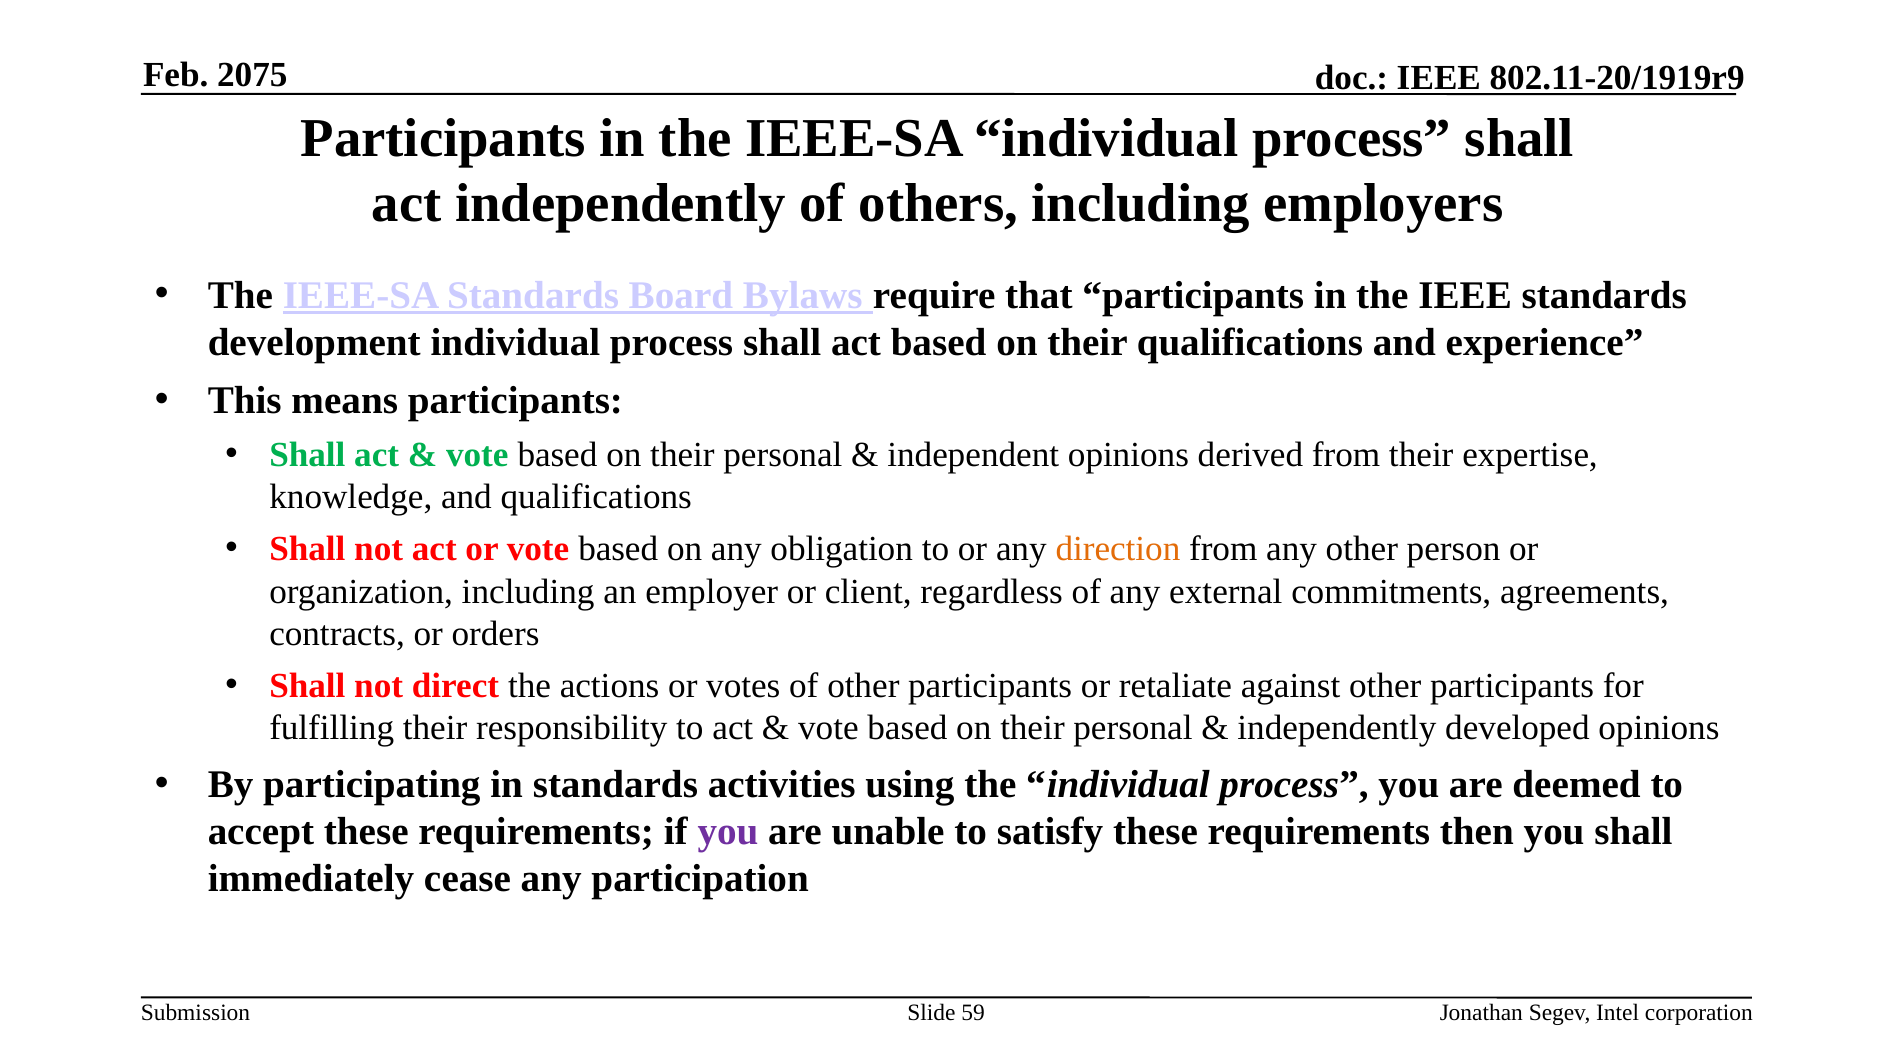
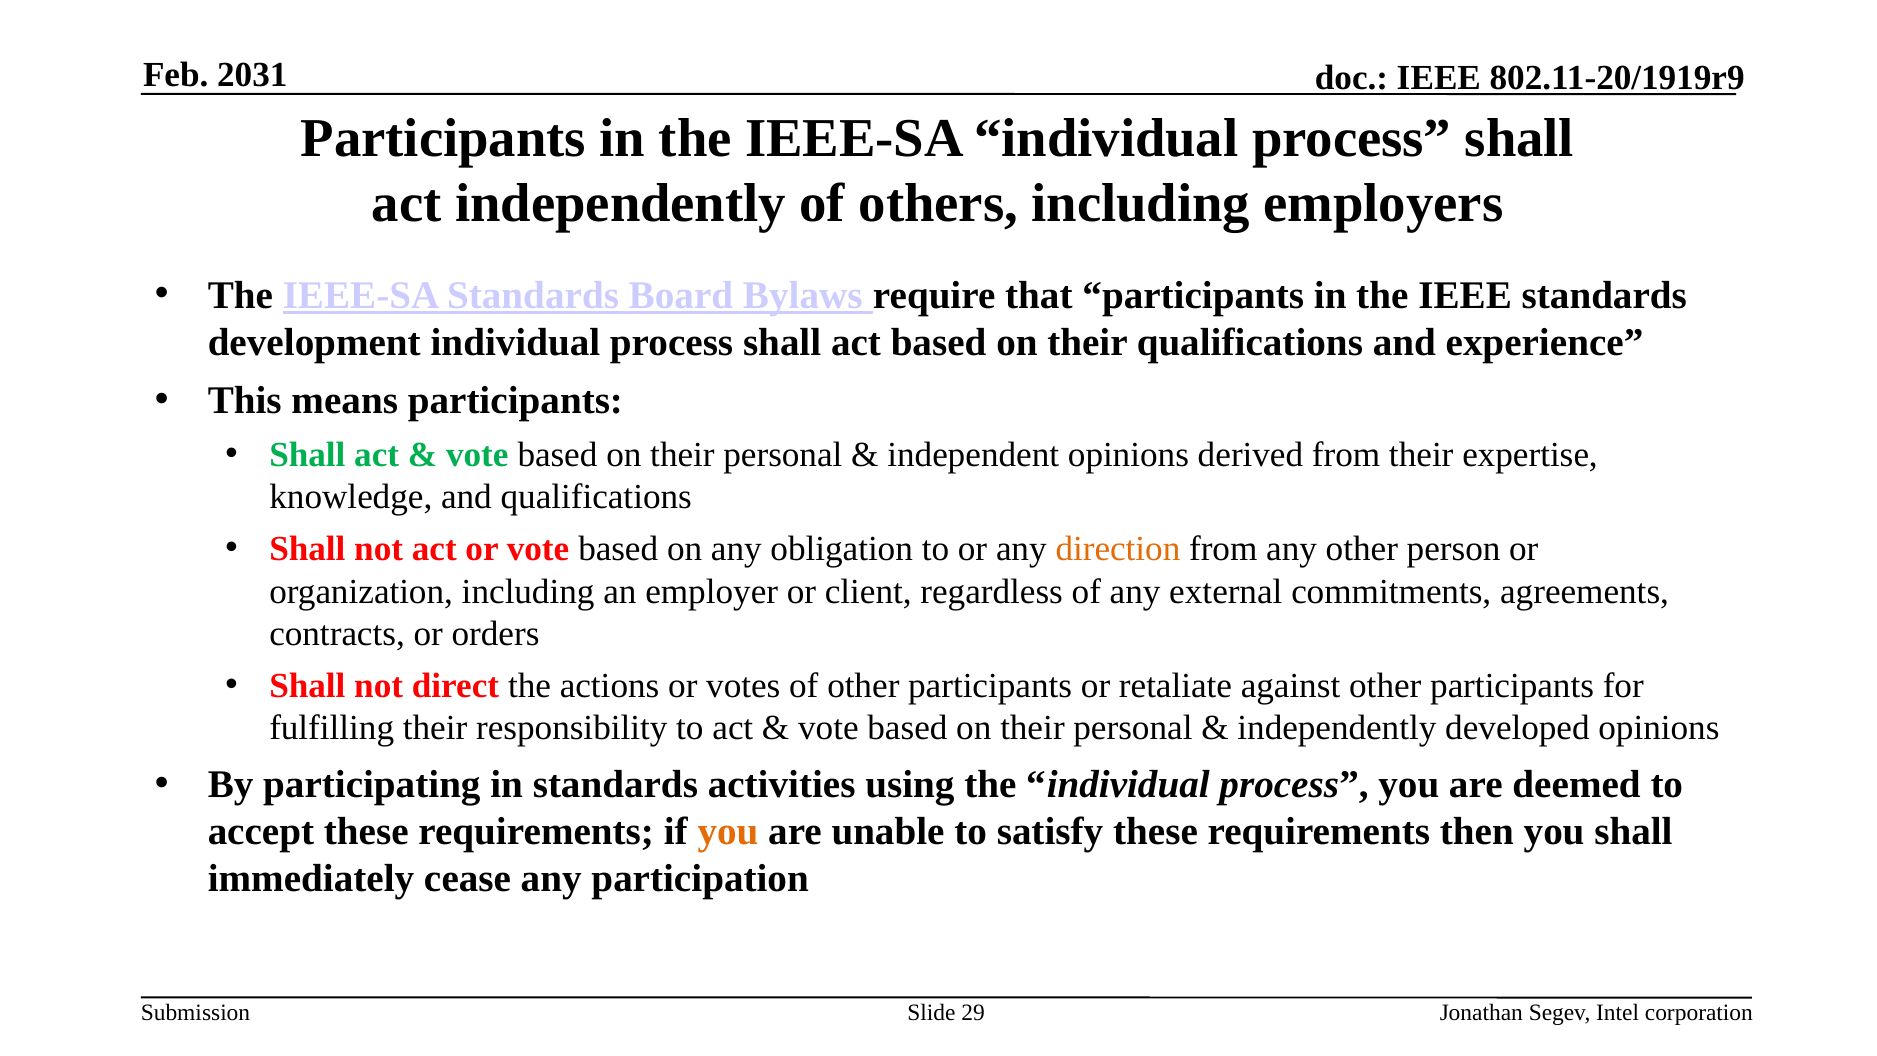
2075: 2075 -> 2031 (252, 75)
you colour: purple -> orange (728, 831)
59: 59 -> 29 (973, 1013)
